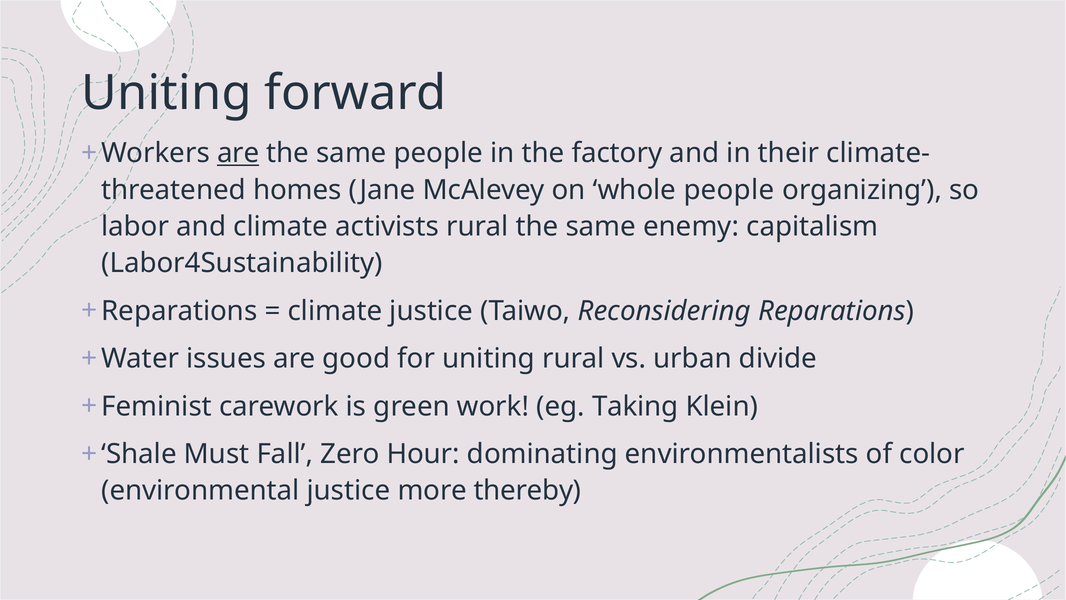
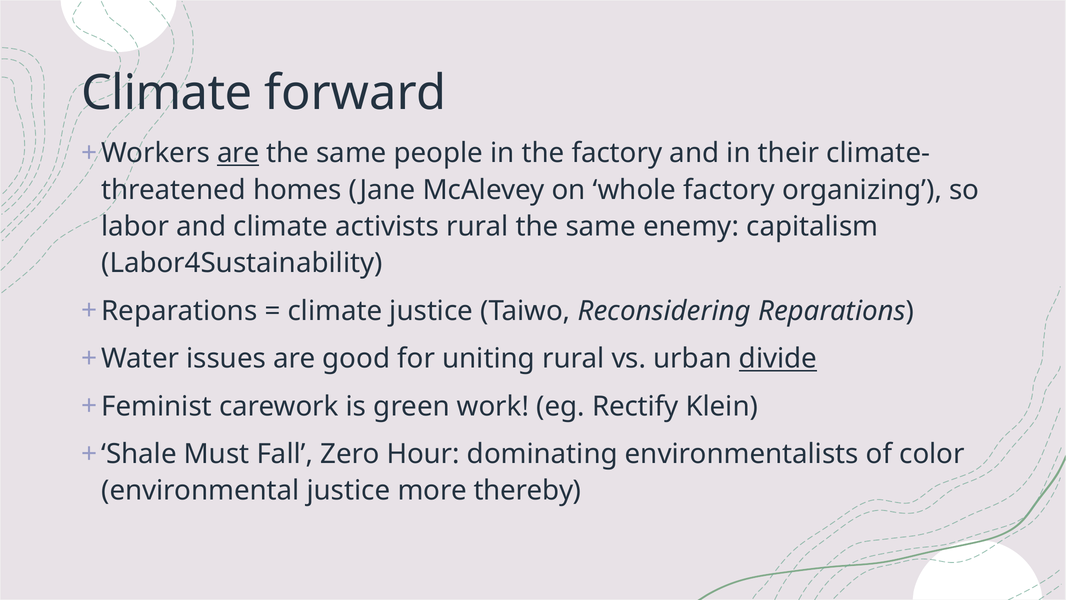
Uniting: Uniting -> Climate (167, 93)
whole people: people -> factory (729, 190)
divide underline: none -> present (778, 358)
Taking: Taking -> Rectify (635, 406)
